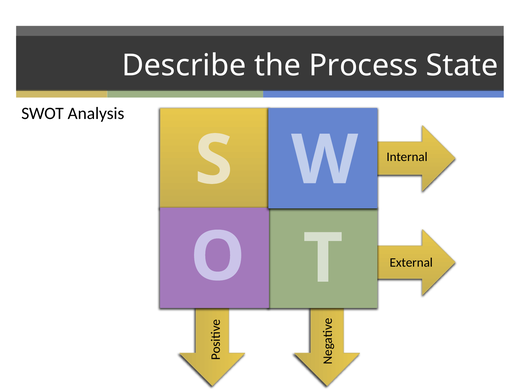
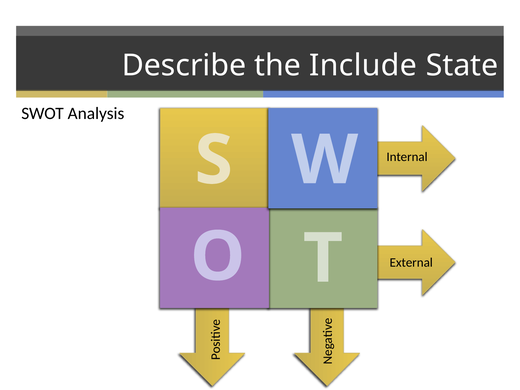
Process: Process -> Include (363, 65)
